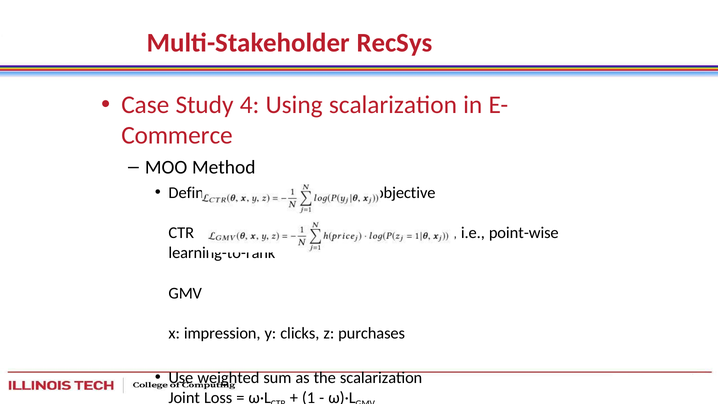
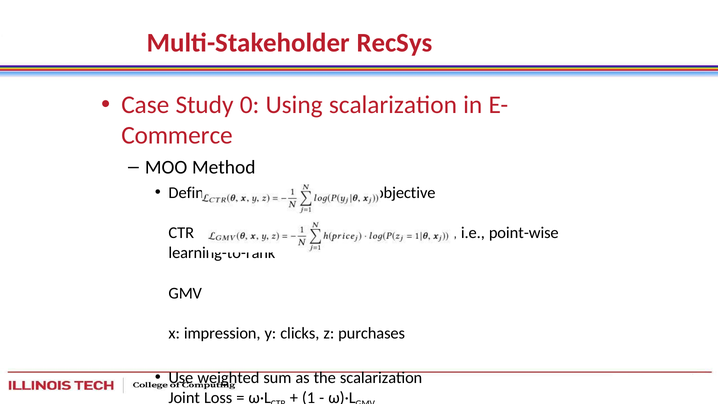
4: 4 -> 0 (250, 105)
